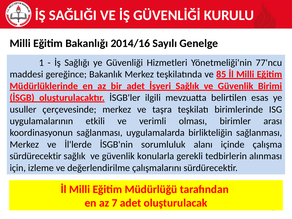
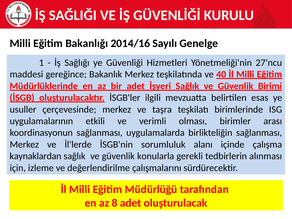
77'ncu: 77'ncu -> 27'ncu (269, 63)
85: 85 -> 40 (221, 74)
sürdürecektir: sürdürecektir -> kaynaklardan (35, 156)
7: 7 -> 8 (115, 203)
